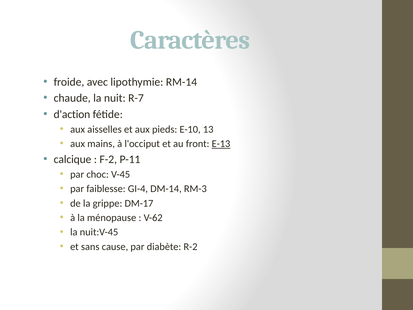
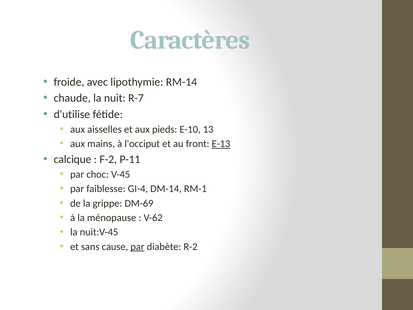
d'action: d'action -> d'utilise (72, 114)
RM-3: RM-3 -> RM-1 (195, 189)
DM-17: DM-17 -> DM-69 (139, 203)
par underline: none -> present (137, 246)
